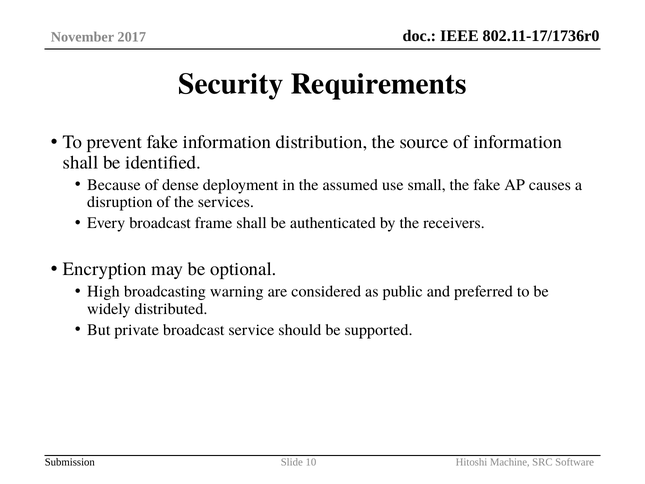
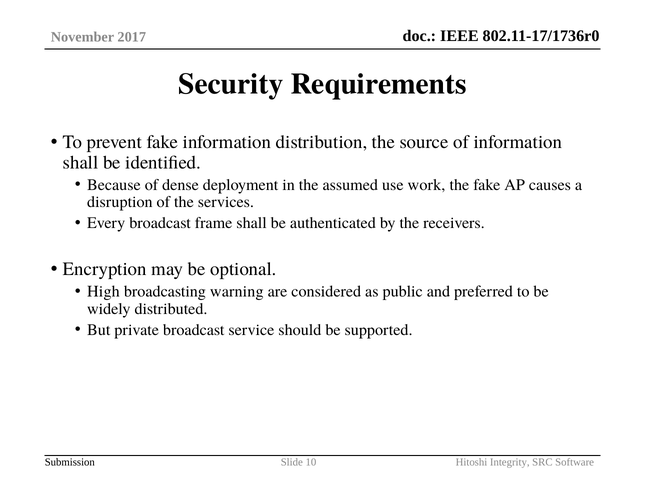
small: small -> work (426, 185)
Machine: Machine -> Integrity (510, 462)
